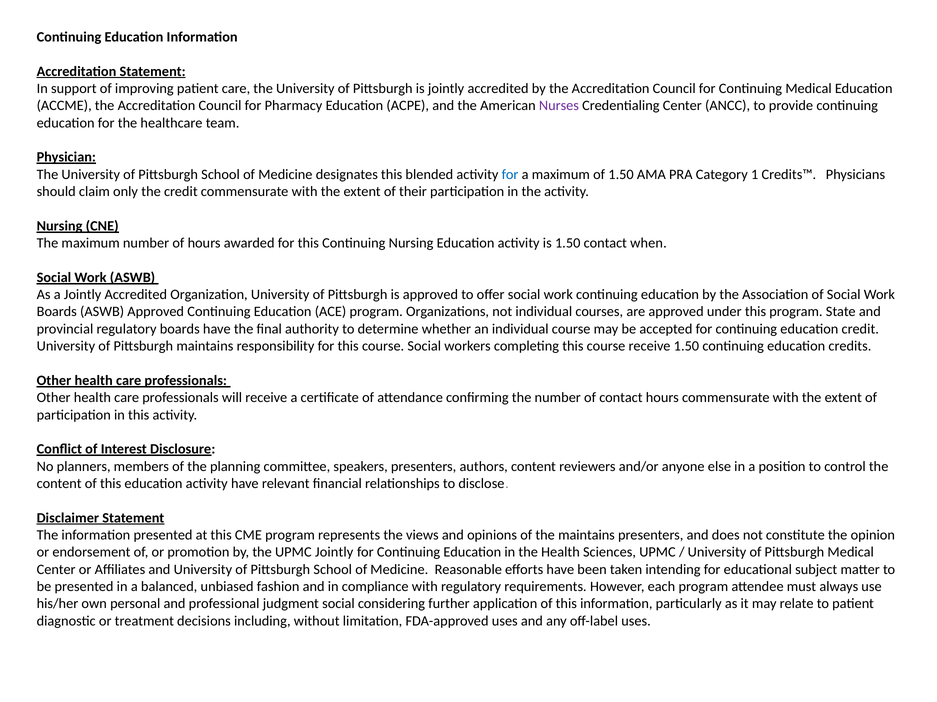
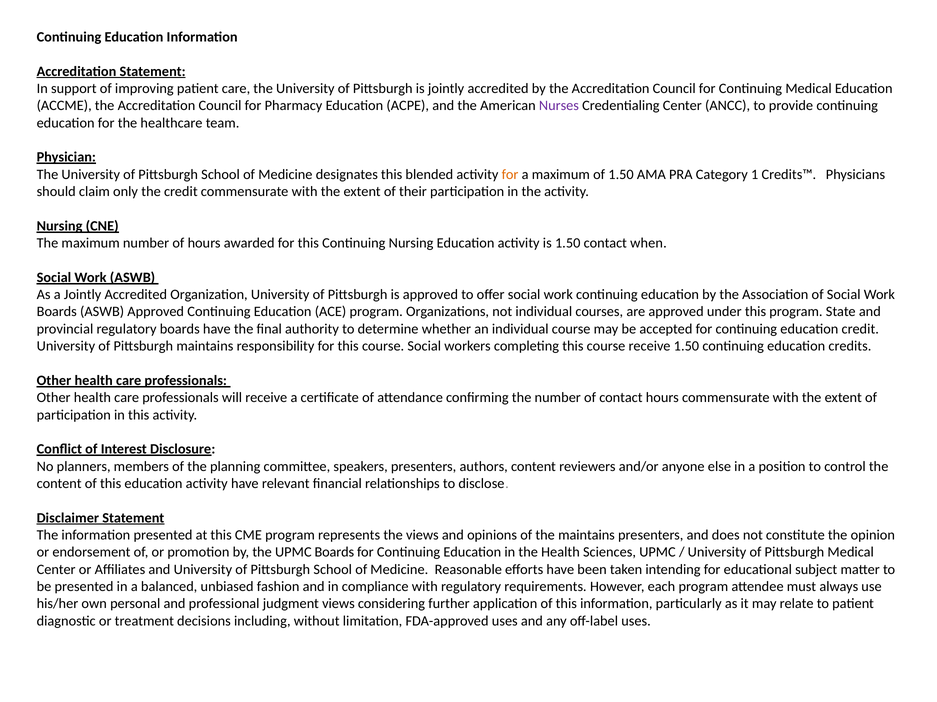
for colour: blue -> orange (510, 175)
UPMC Jointly: Jointly -> Boards (334, 553)
judgment social: social -> views (338, 604)
